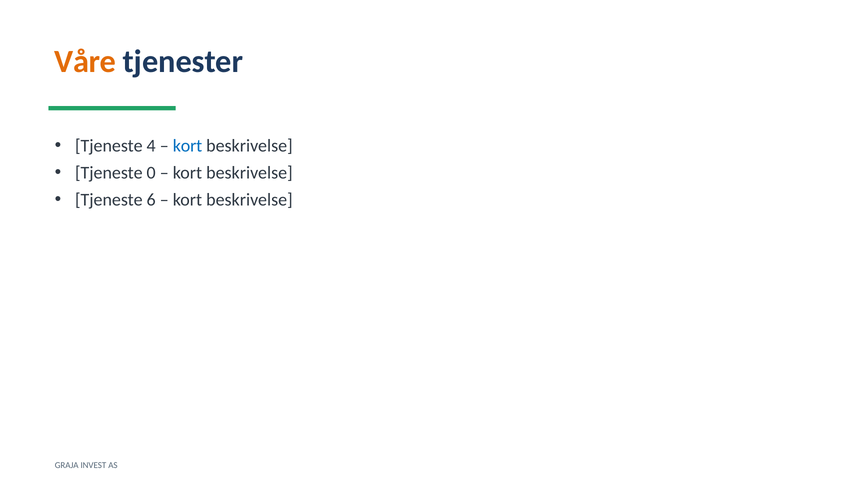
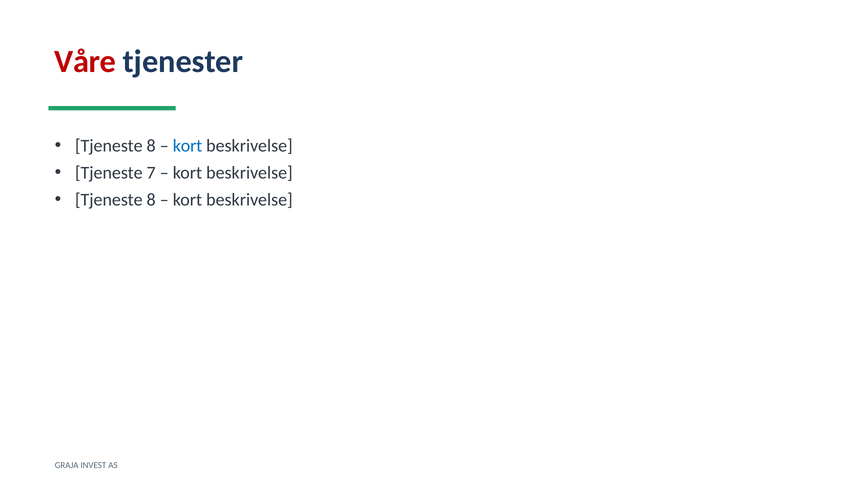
Våre colour: orange -> red (85, 62)
4: 4 -> 8 (151, 146)
0: 0 -> 7 (151, 173)
6: 6 -> 8 (151, 200)
